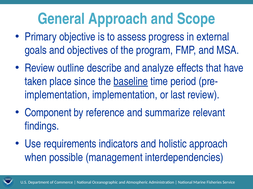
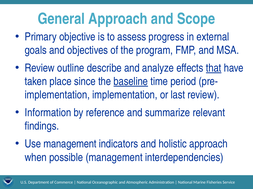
that underline: none -> present (214, 68)
Component: Component -> Information (48, 113)
Use requirements: requirements -> management (70, 144)
